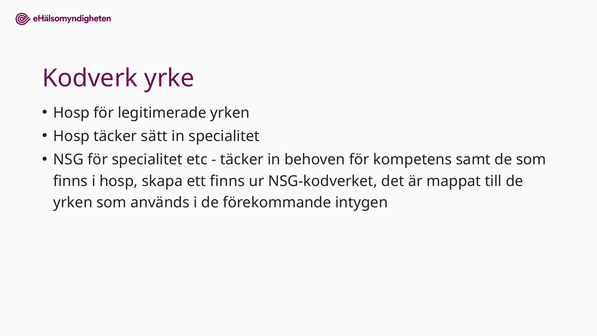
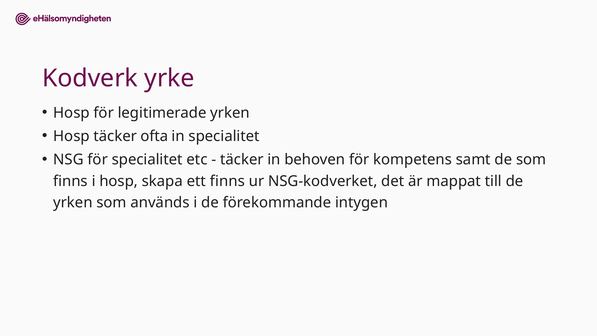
sätt: sätt -> ofta (154, 136)
